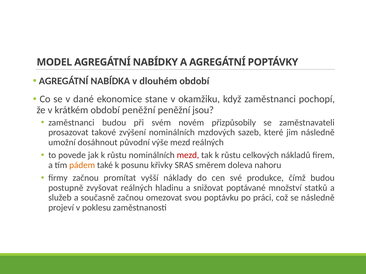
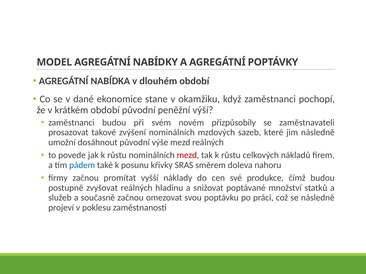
období peněžní: peněžní -> původní (139, 110)
jsou: jsou -> výší (203, 110)
pádem colour: orange -> blue (82, 165)
